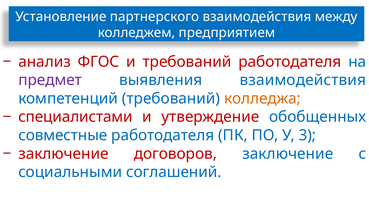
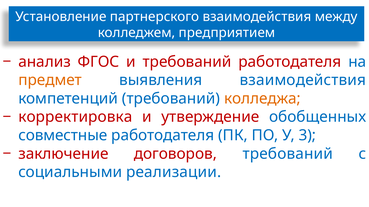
предмет colour: purple -> orange (50, 80)
специалистами: специалистами -> корректировка (75, 117)
договоров заключение: заключение -> требований (288, 154)
соглашений: соглашений -> реализации (174, 173)
